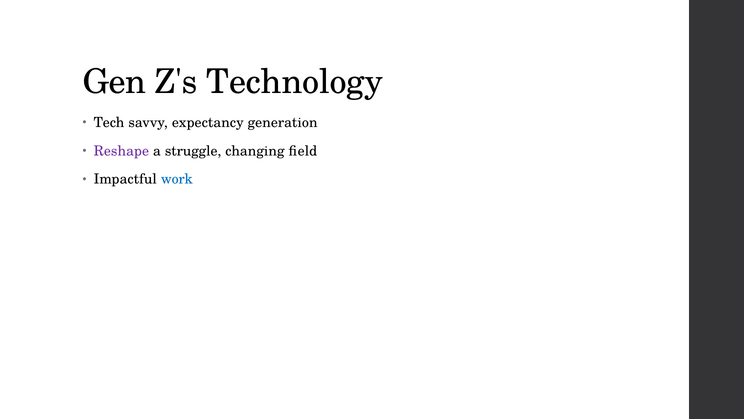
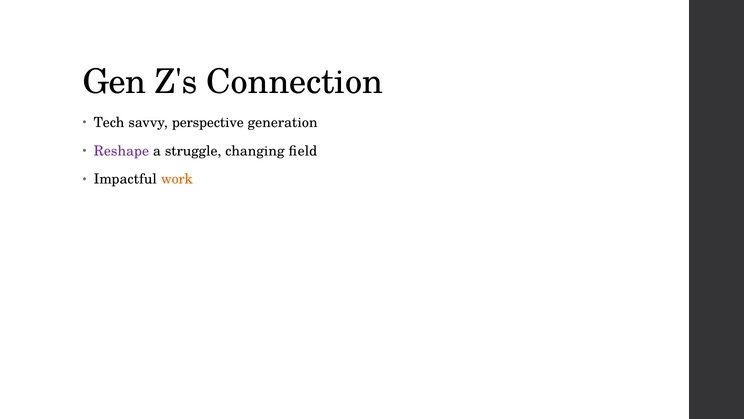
Technology: Technology -> Connection (295, 82)
expectancy: expectancy -> perspective (208, 123)
work colour: blue -> orange (177, 179)
